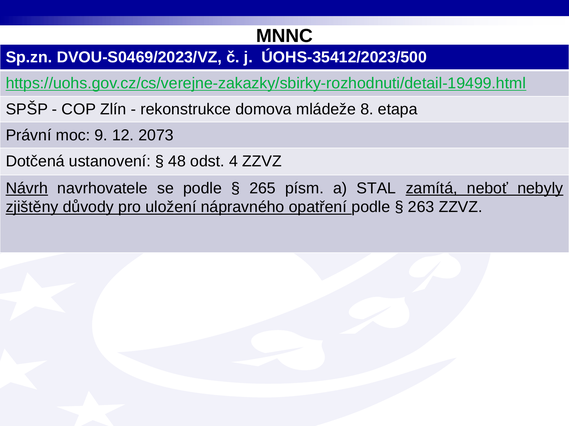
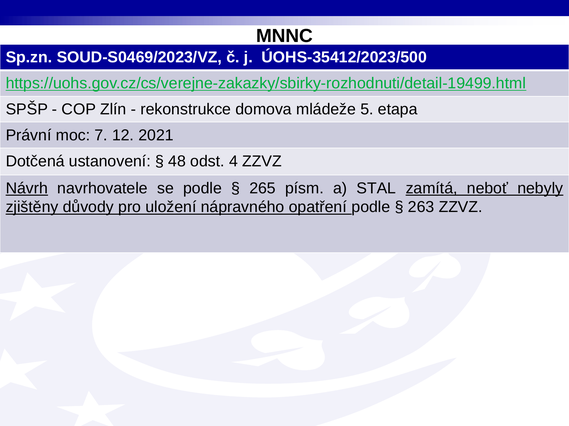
DVOU-S0469/2023/VZ: DVOU-S0469/2023/VZ -> SOUD-S0469/2023/VZ (139, 58)
8: 8 -> 5 (367, 110)
9: 9 -> 7 (101, 136)
2073: 2073 -> 2021 (156, 136)
